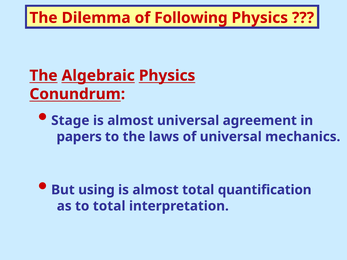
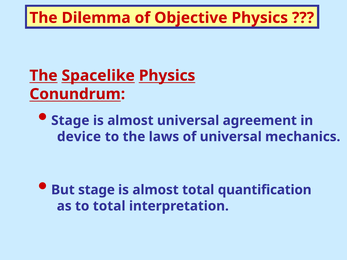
Following: Following -> Objective (191, 18)
Algebraic: Algebraic -> Spacelike (98, 76)
papers: papers -> device (79, 137)
But using: using -> stage (96, 190)
